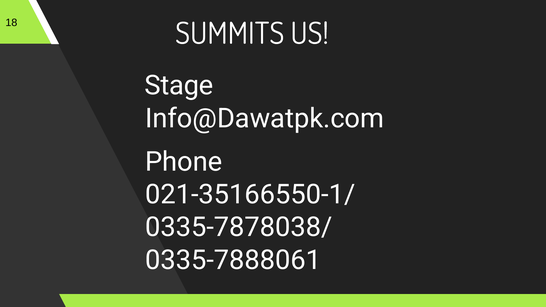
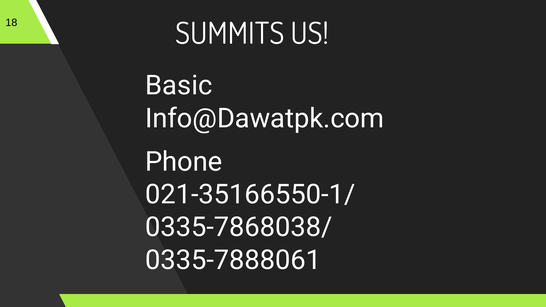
Stage: Stage -> Basic (179, 86)
0335-7878038/: 0335-7878038/ -> 0335-7868038/ (239, 227)
